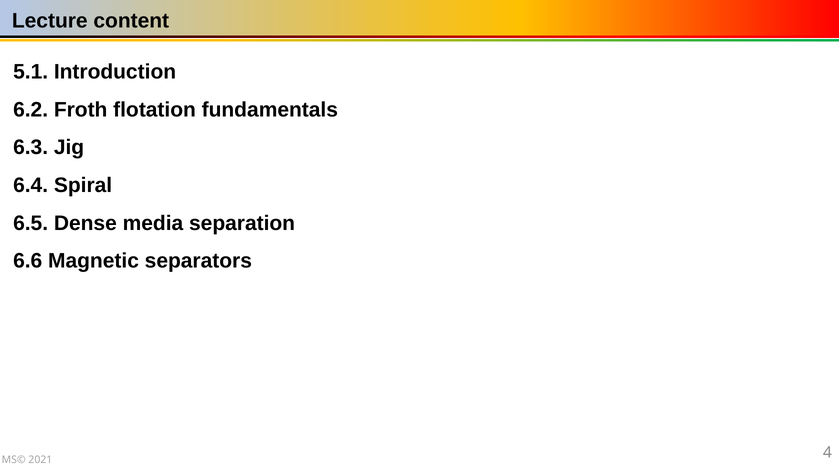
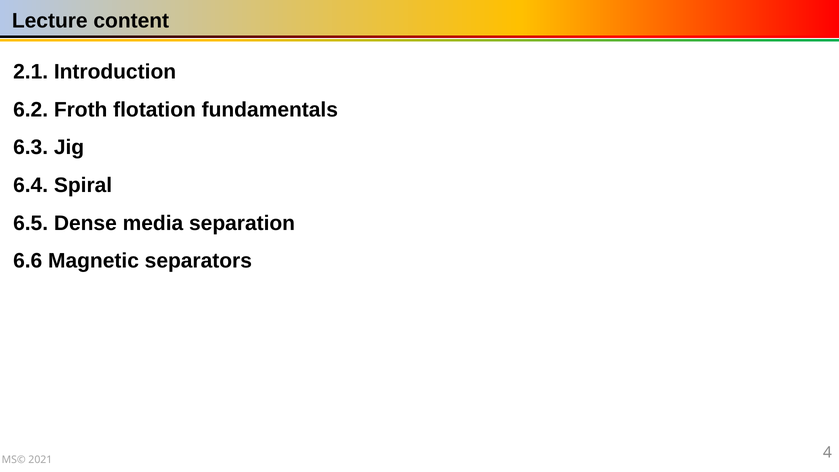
5.1: 5.1 -> 2.1 (31, 72)
